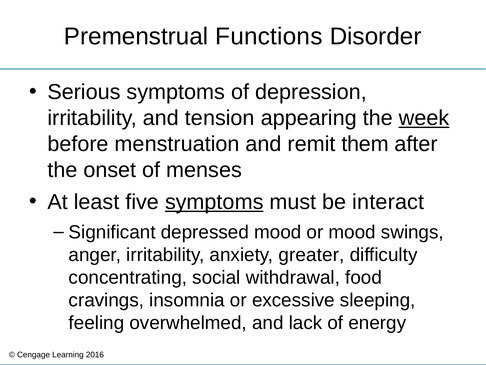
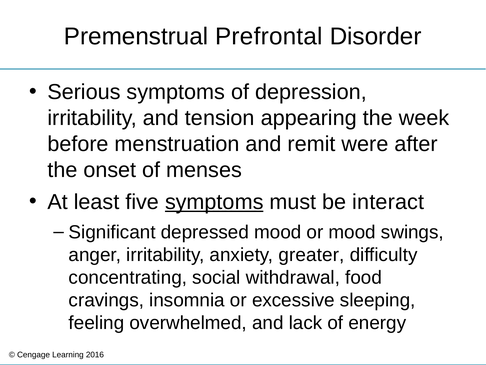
Functions: Functions -> Prefrontal (269, 36)
week underline: present -> none (424, 118)
them: them -> were (365, 144)
